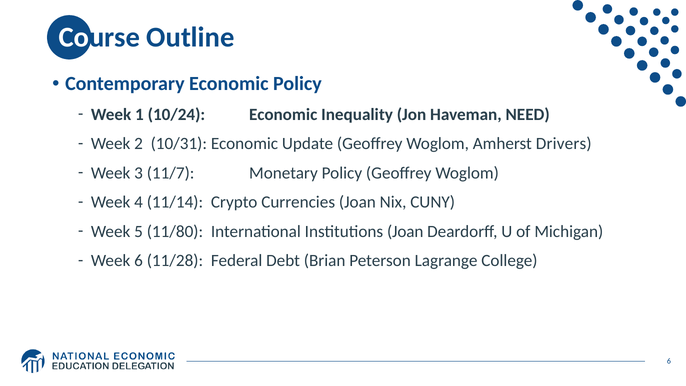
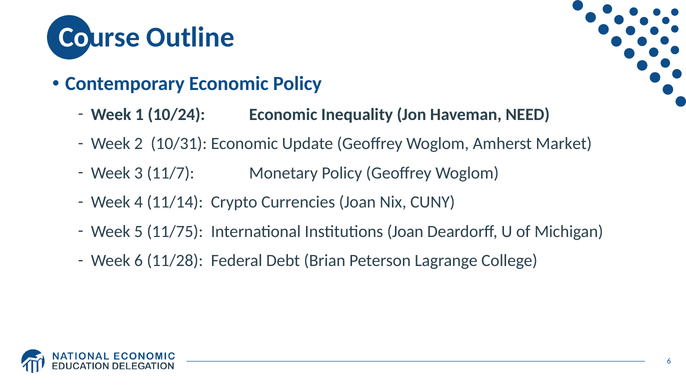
Drivers: Drivers -> Market (564, 144)
11/80: 11/80 -> 11/75 (175, 231)
